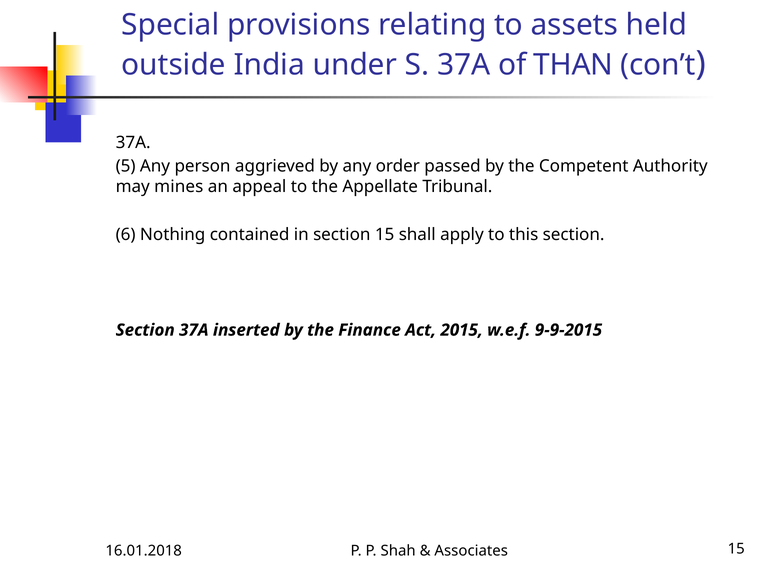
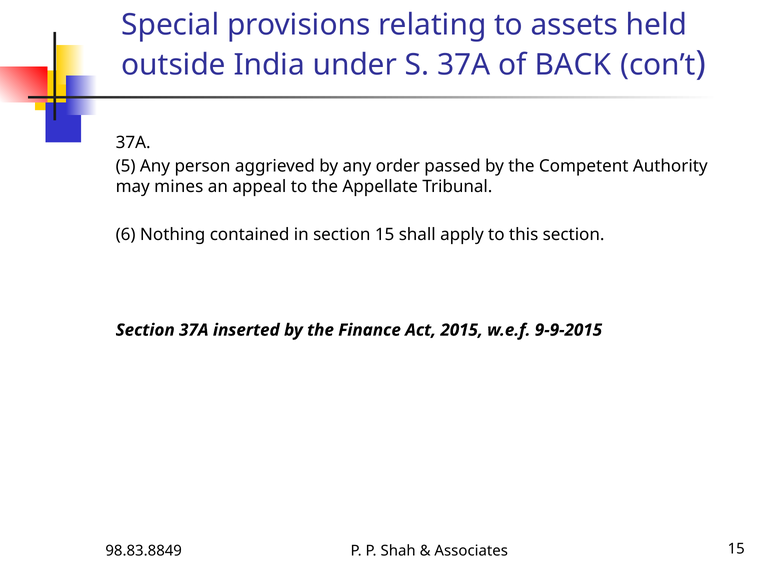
THAN: THAN -> BACK (573, 65)
16.01.2018: 16.01.2018 -> 98.83.8849 (144, 552)
